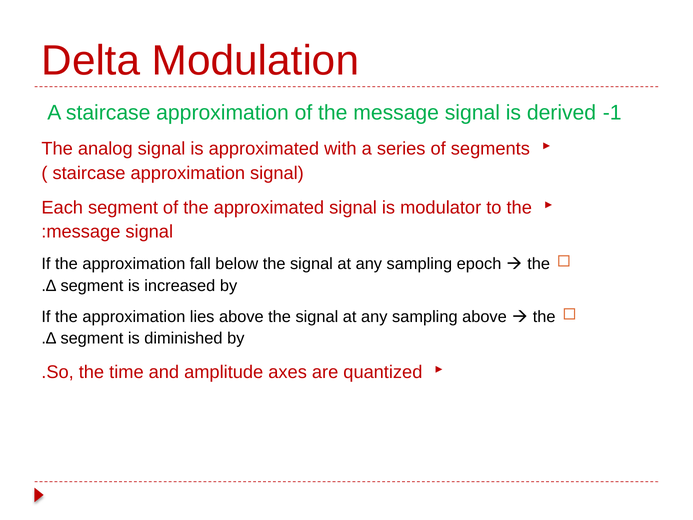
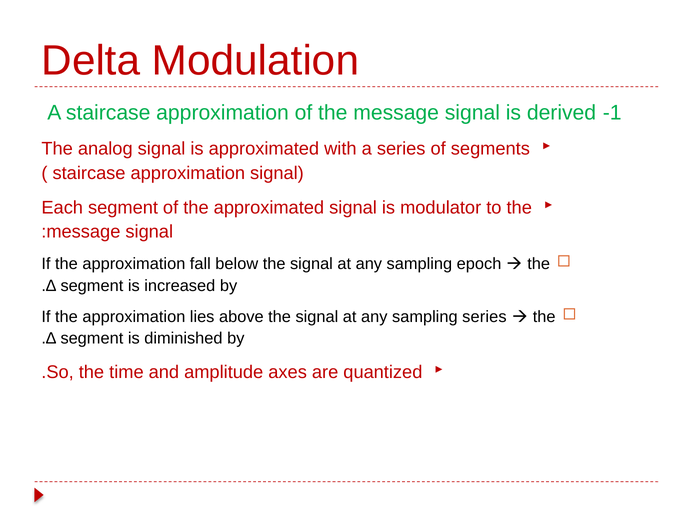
sampling above: above -> series (484, 317)
